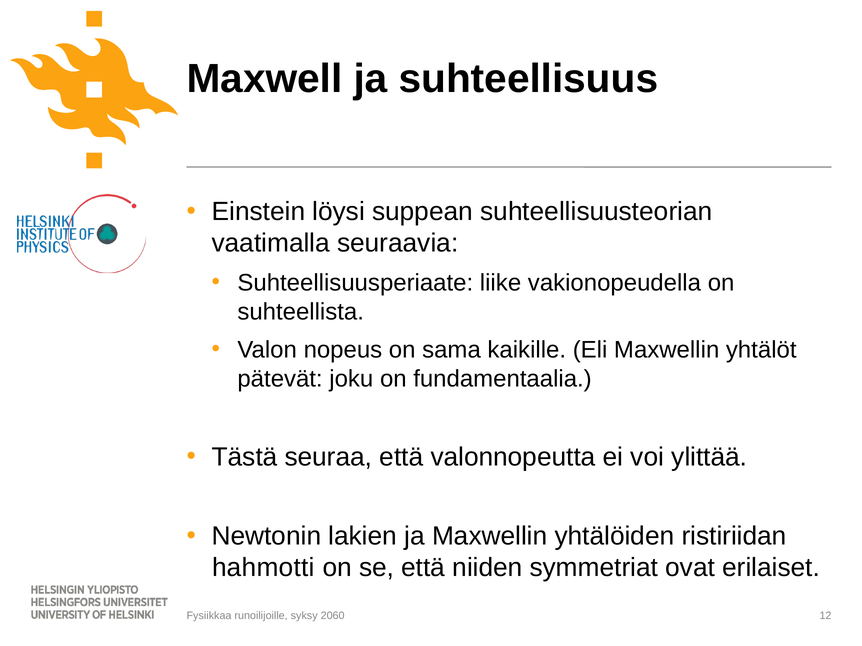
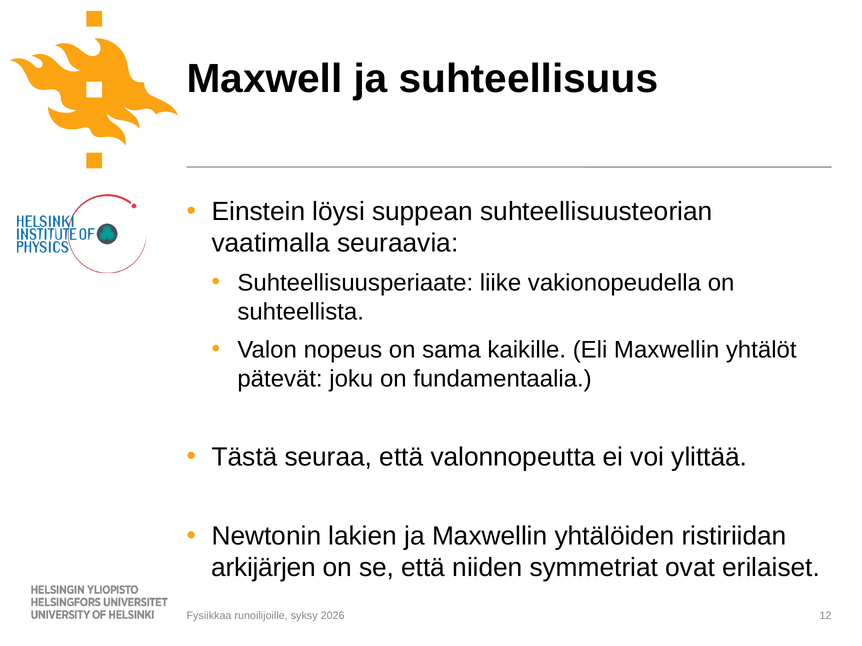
hahmotti: hahmotti -> arkijärjen (264, 568)
2060: 2060 -> 2026 (333, 616)
